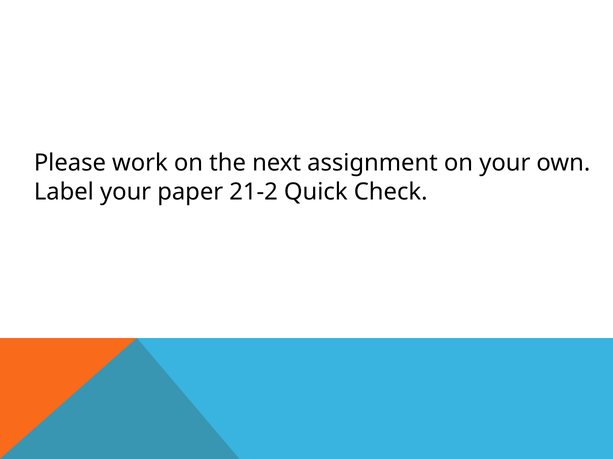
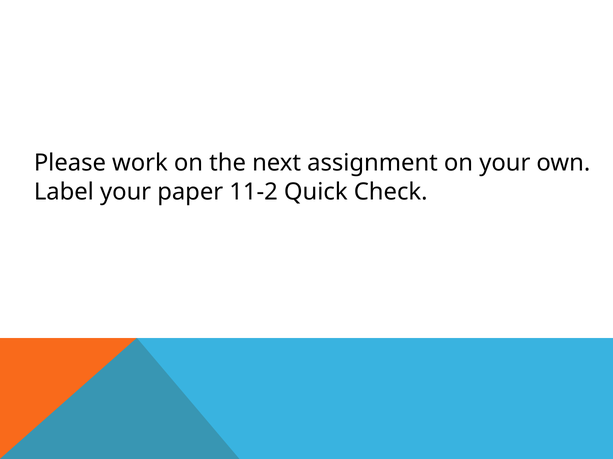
21-2: 21-2 -> 11-2 (254, 192)
